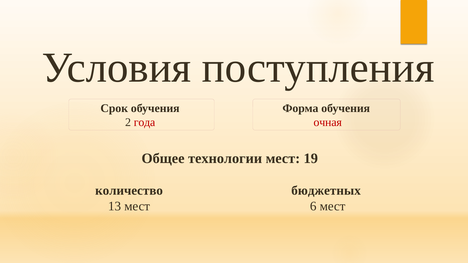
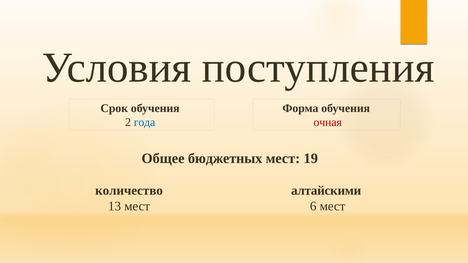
года colour: red -> blue (144, 122)
технологии: технологии -> бюджетных (225, 158)
бюджетных: бюджетных -> алтайскими (326, 191)
